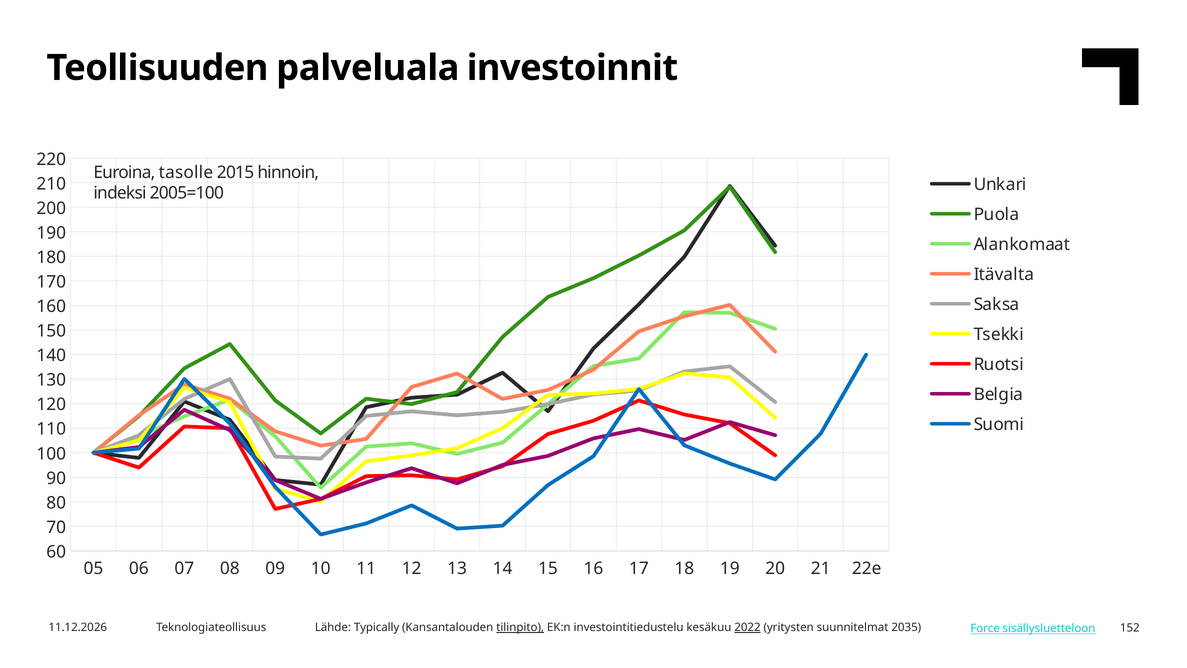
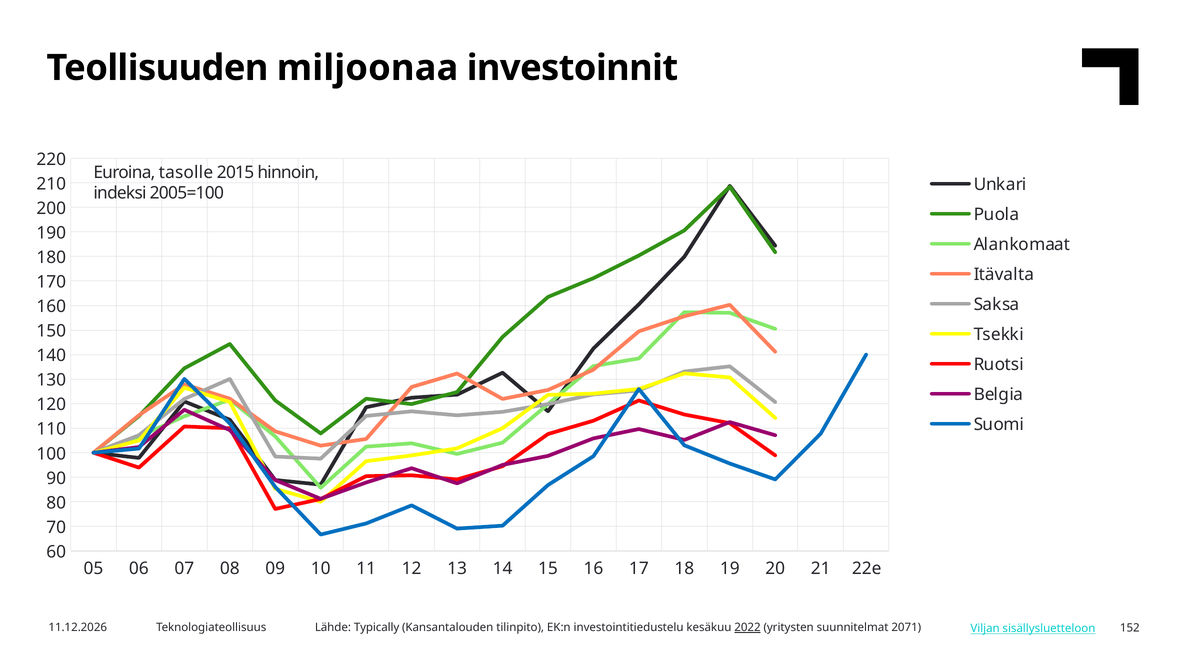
palveluala: palveluala -> miljoonaa (368, 68)
tilinpito underline: present -> none (520, 627)
2035: 2035 -> 2071 (906, 627)
Force: Force -> Viljan (985, 628)
